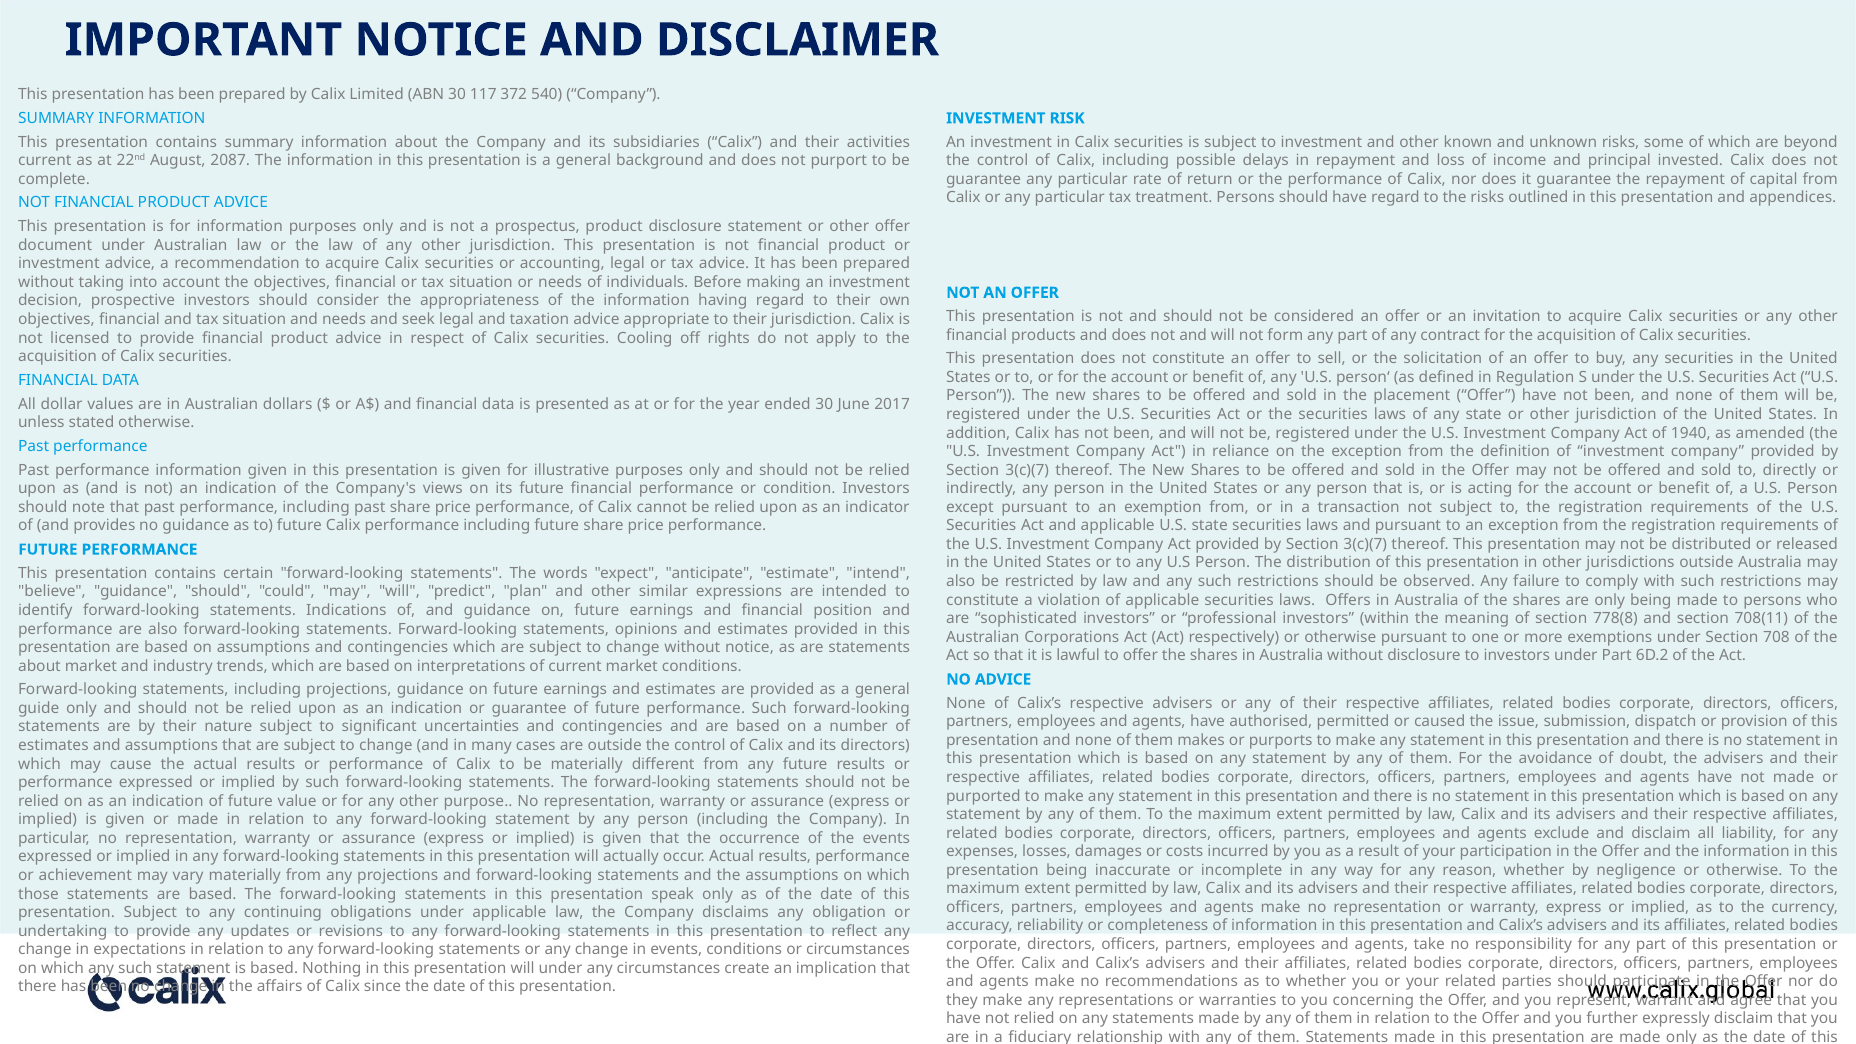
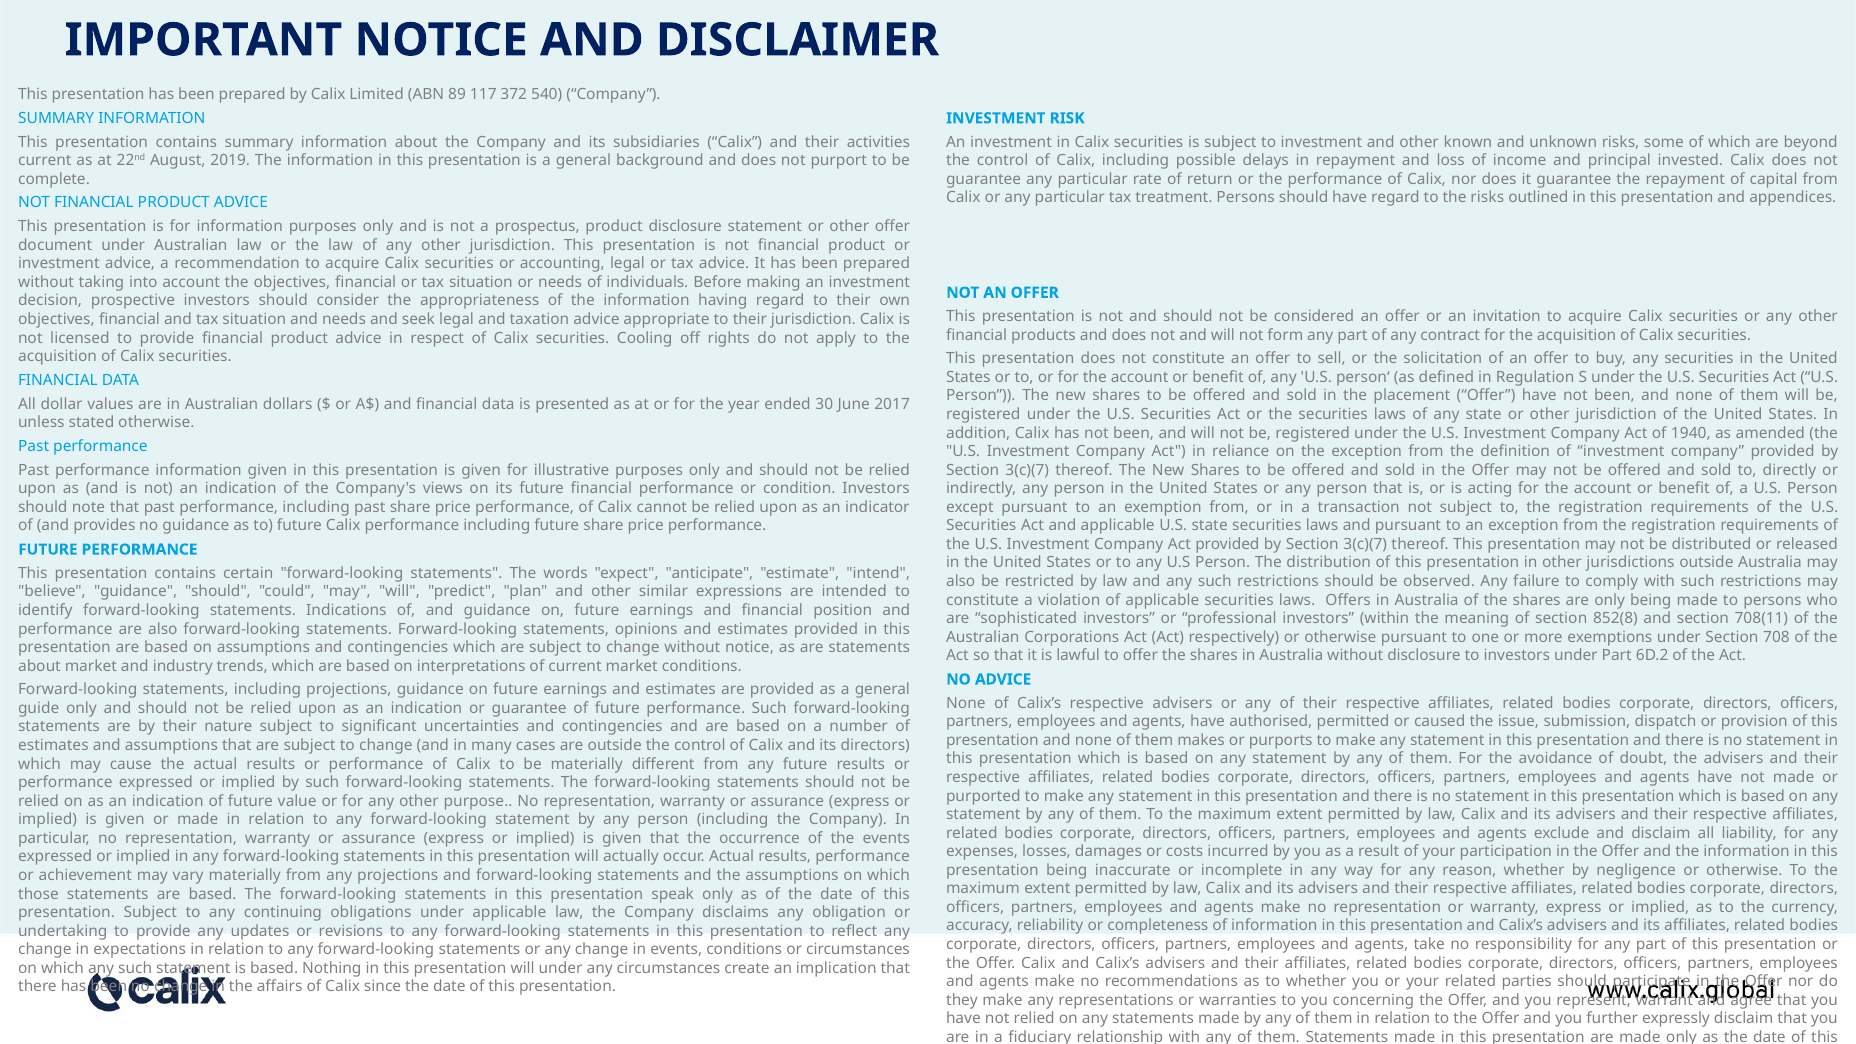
ABN 30: 30 -> 89 (457, 94)
2087: 2087 -> 2019 (230, 161)
778(8: 778(8 -> 852(8 (1615, 619)
